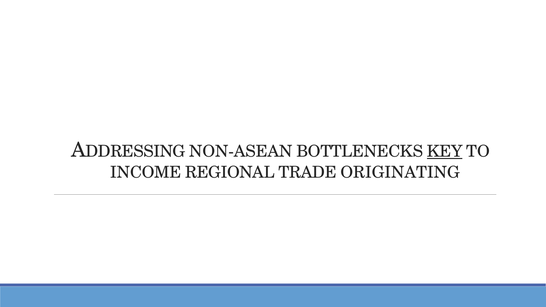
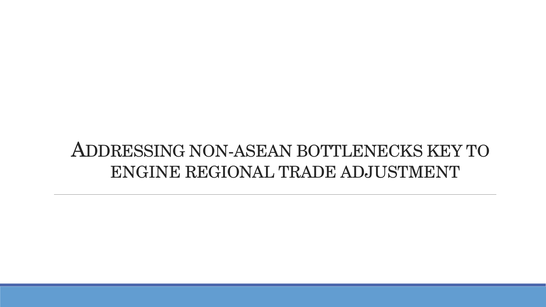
KEY underline: present -> none (445, 152)
INCOME: INCOME -> ENGINE (146, 172)
ORIGINATING: ORIGINATING -> ADJUSTMENT (400, 172)
